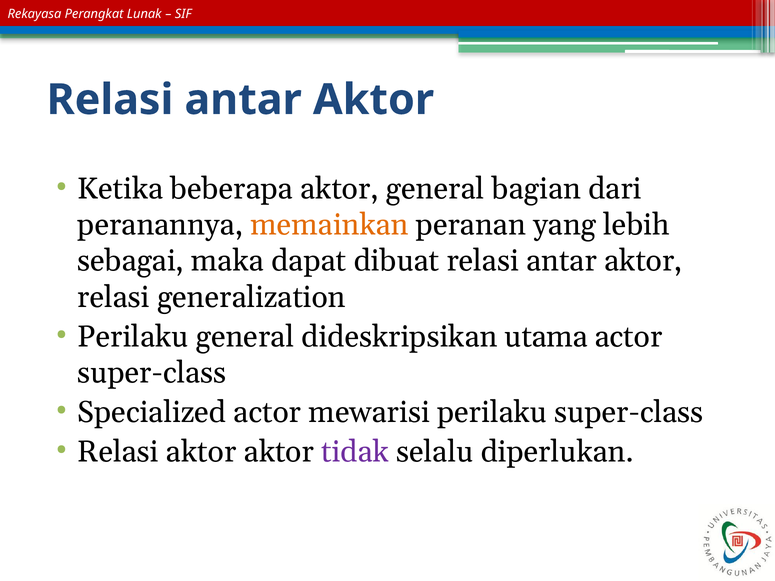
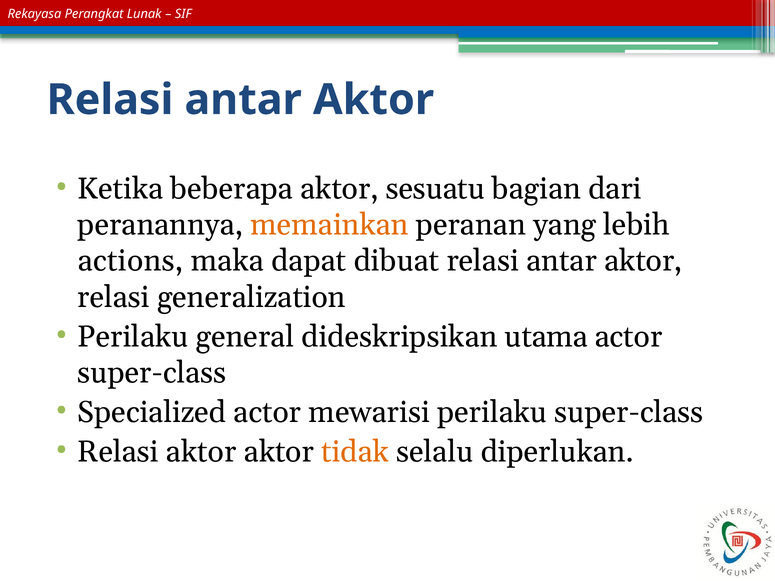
aktor general: general -> sesuatu (435, 189)
sebagai: sebagai -> actions (130, 261)
tidak colour: purple -> orange (355, 452)
